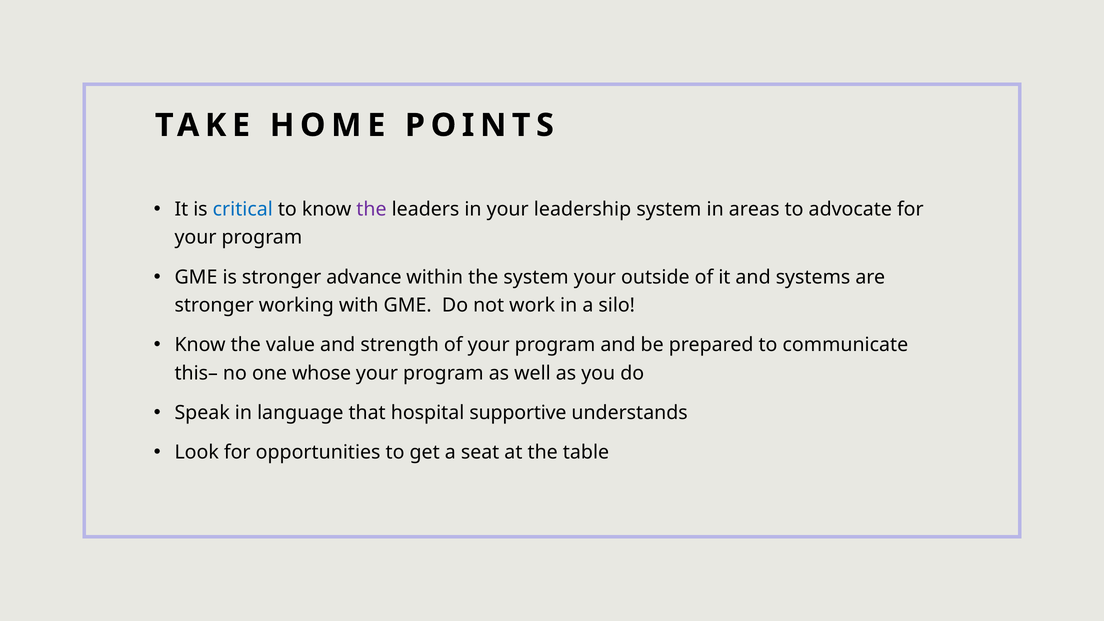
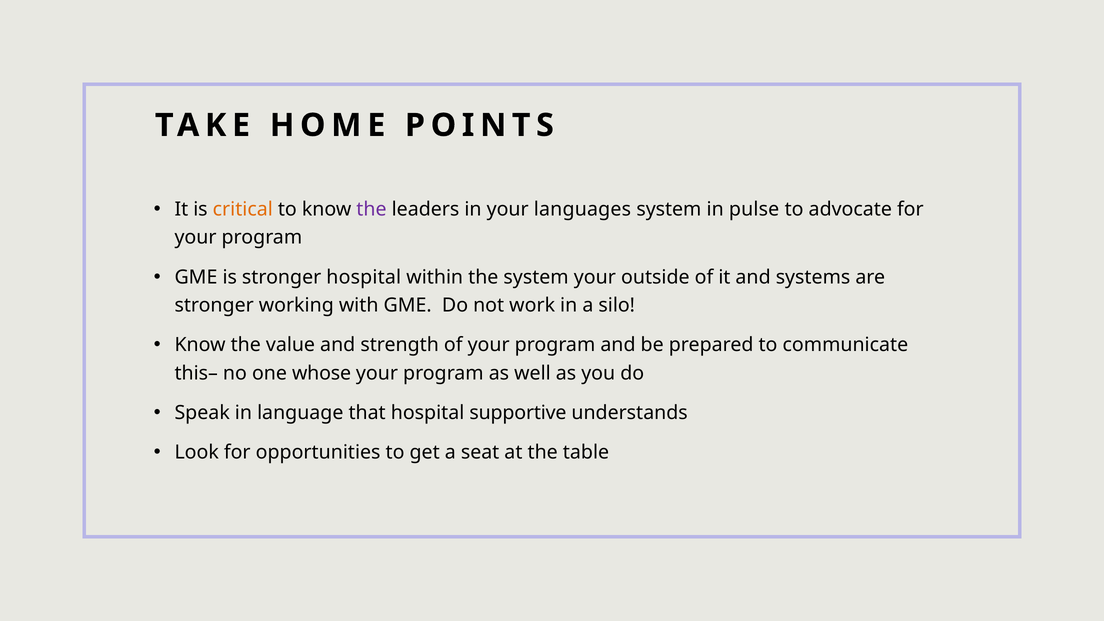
critical colour: blue -> orange (243, 209)
leadership: leadership -> languages (582, 209)
areas: areas -> pulse (754, 209)
stronger advance: advance -> hospital (364, 277)
